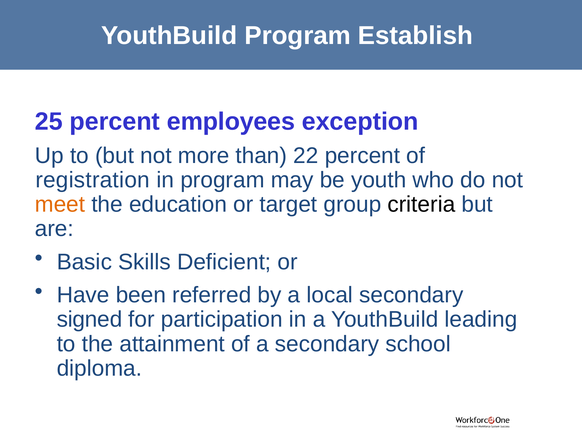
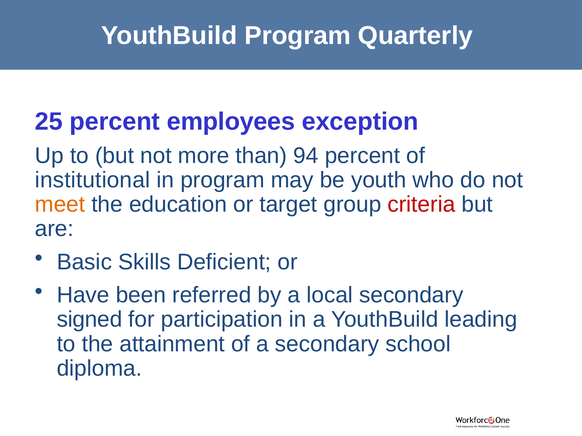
Establish: Establish -> Quarterly (415, 36)
22: 22 -> 94 (306, 156)
registration: registration -> institutional (93, 180)
criteria colour: black -> red (421, 205)
